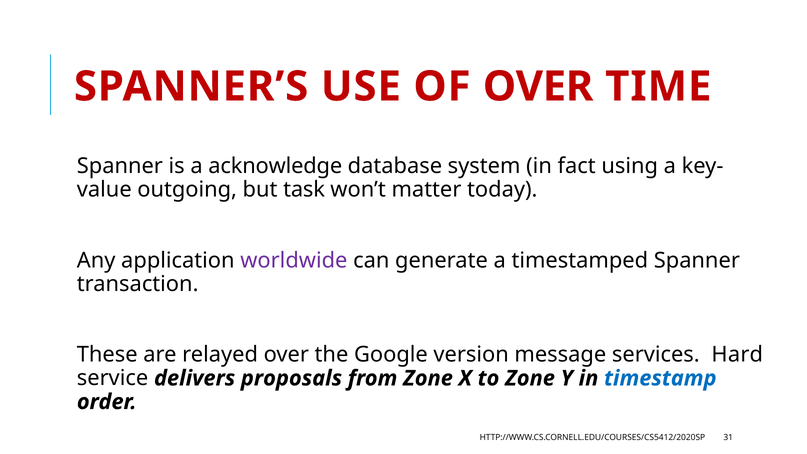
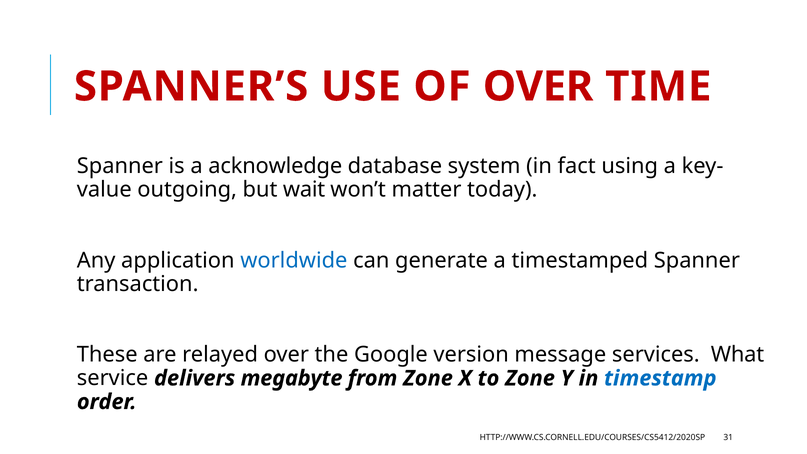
task: task -> wait (304, 190)
worldwide colour: purple -> blue (294, 260)
Hard: Hard -> What (737, 355)
proposals: proposals -> megabyte (292, 378)
